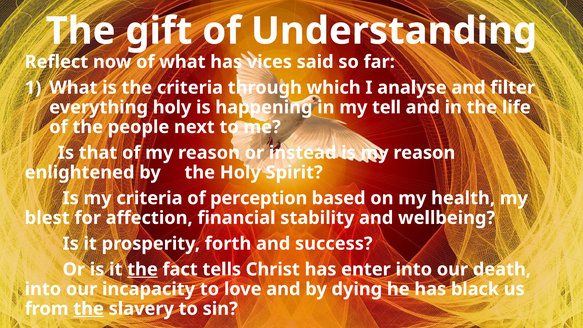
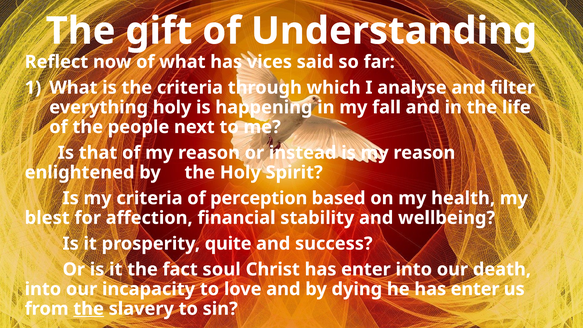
tell: tell -> fall (387, 107)
forth: forth -> quite (228, 244)
the underline: present -> none (142, 269)
tells: tells -> soul (222, 269)
he has black: black -> enter (475, 289)
